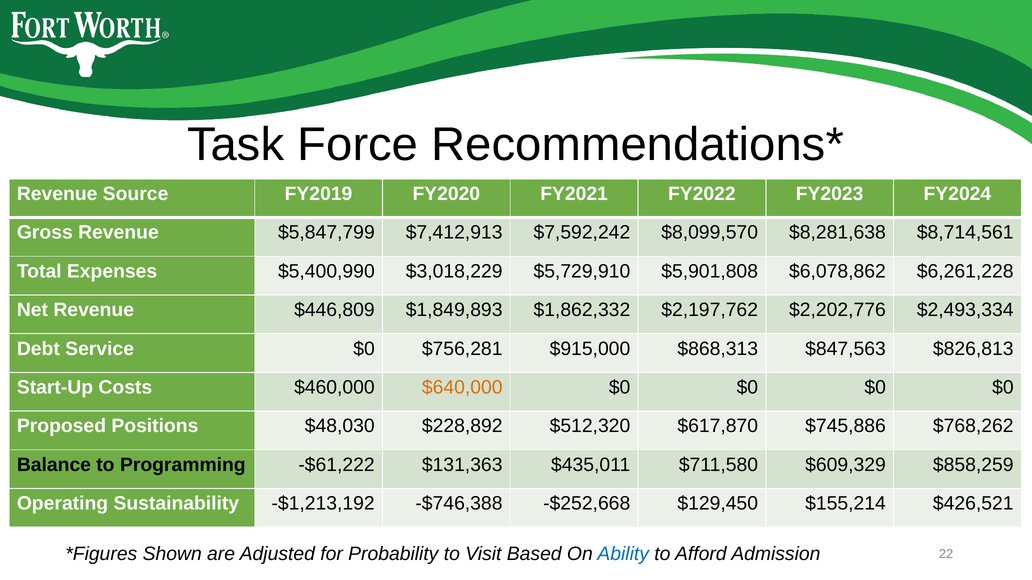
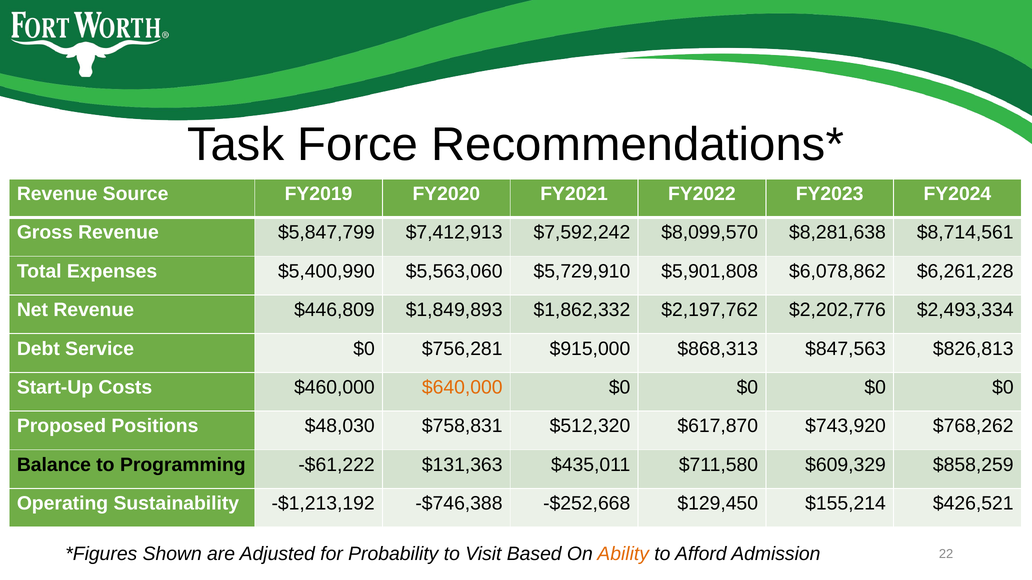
$3,018,229: $3,018,229 -> $5,563,060 (454, 272)
$228,892: $228,892 -> $758,831 (462, 426)
$745,886: $745,886 -> $743,920 (846, 426)
Ability colour: blue -> orange (623, 554)
